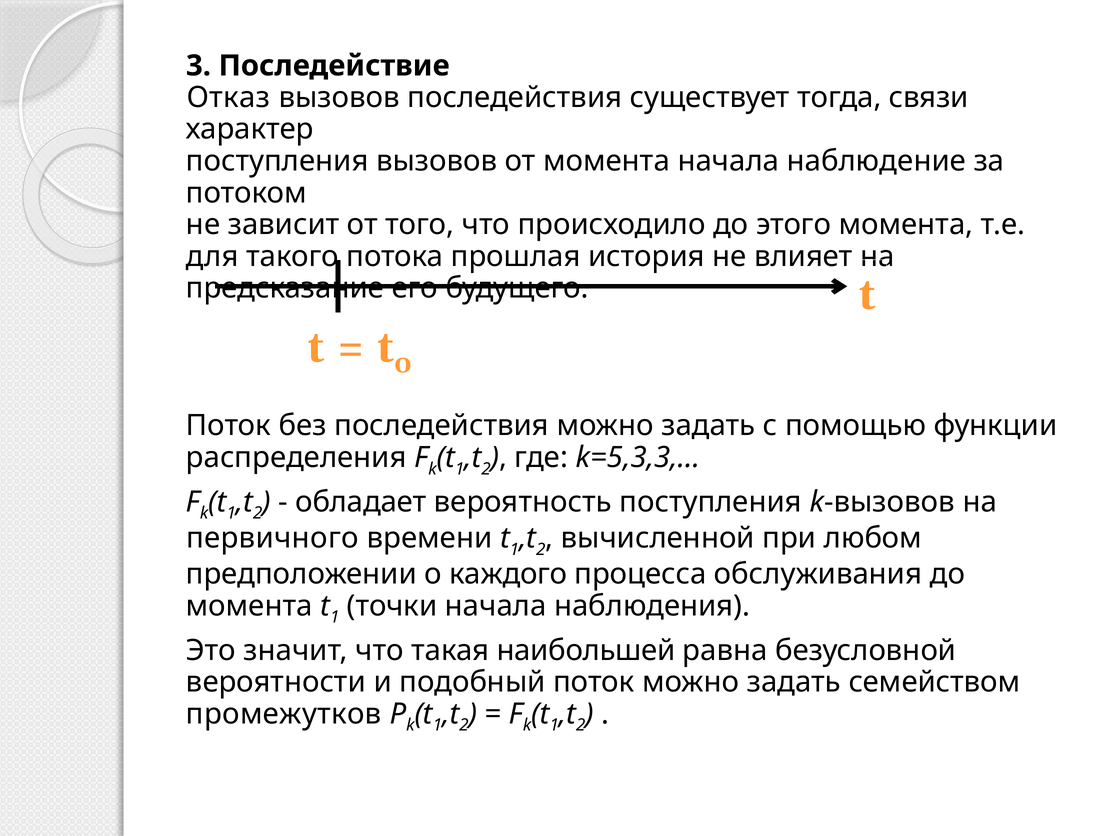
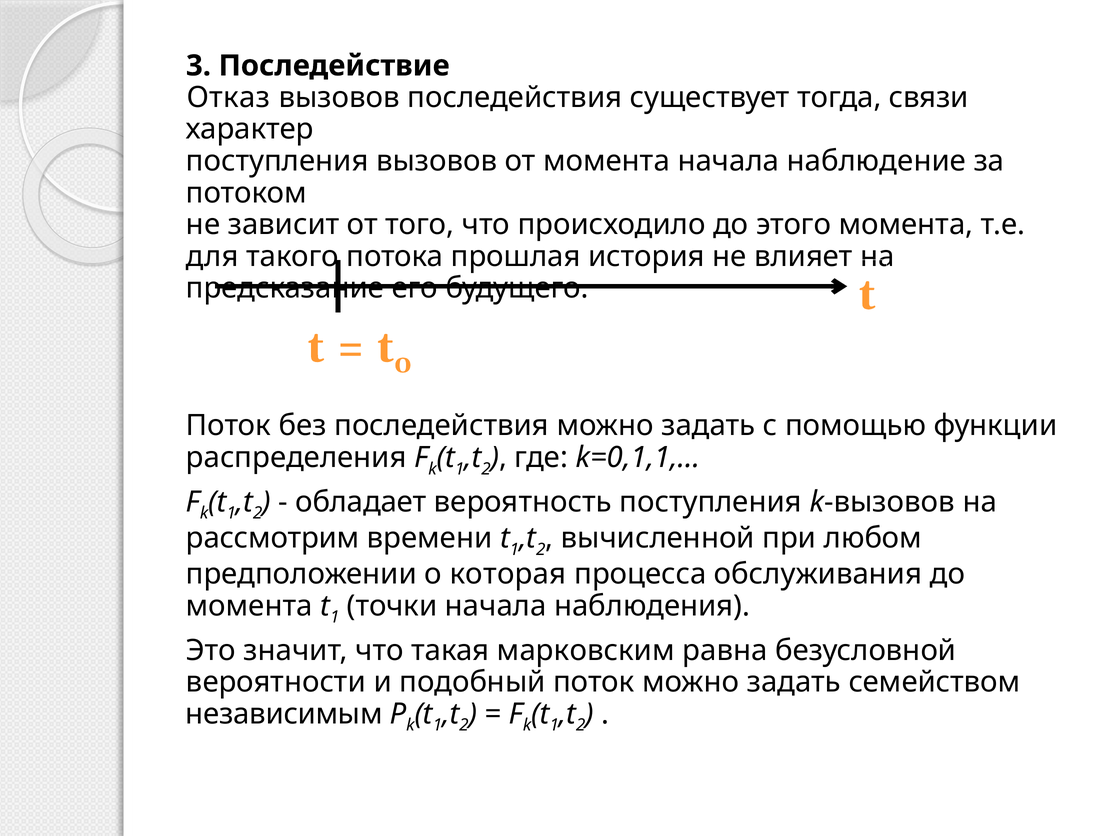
k=5,3,3: k=5,3,3 -> k=0,1,1 (638, 458)
первичного: первичного -> рассмотрим (273, 538)
каждого: каждого -> которая (508, 574)
наибольшей: наибольшей -> марковским (586, 651)
промежутков: промежутков -> независимым (284, 714)
